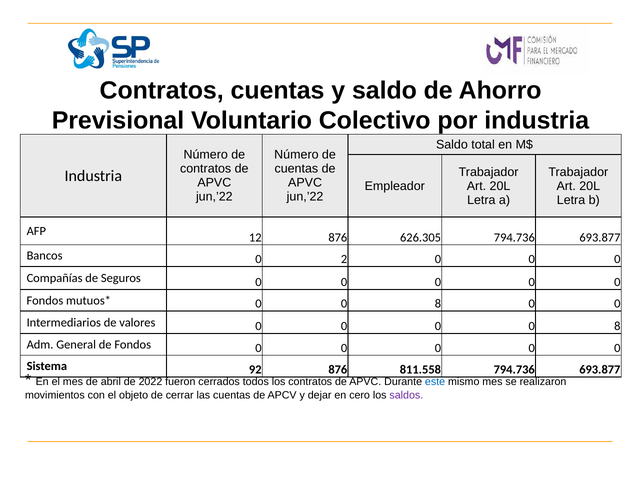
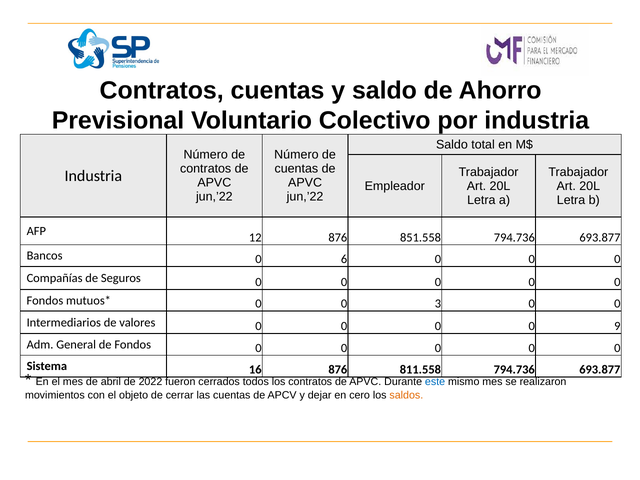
626.305: 626.305 -> 851.558 (421, 237)
2: 2 -> 6 (344, 259)
8: 8 -> 3 (438, 304)
0 0 0 8: 8 -> 9 (617, 326)
92: 92 -> 16 (255, 370)
saldos colour: purple -> orange (406, 395)
